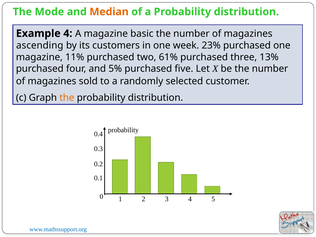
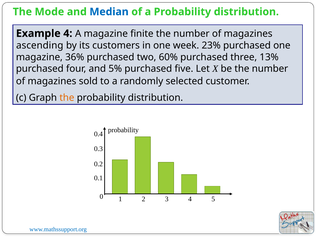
Median colour: orange -> blue (109, 12)
basic: basic -> finite (142, 34)
11%: 11% -> 36% (75, 57)
61%: 61% -> 60% (168, 57)
